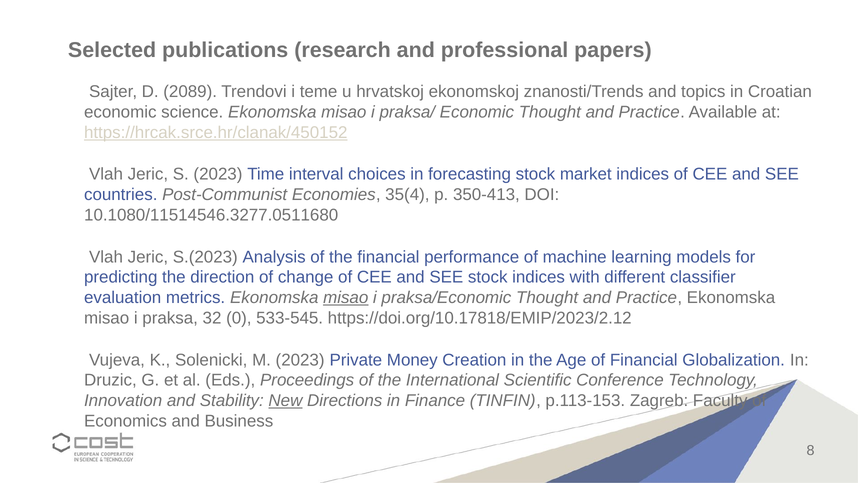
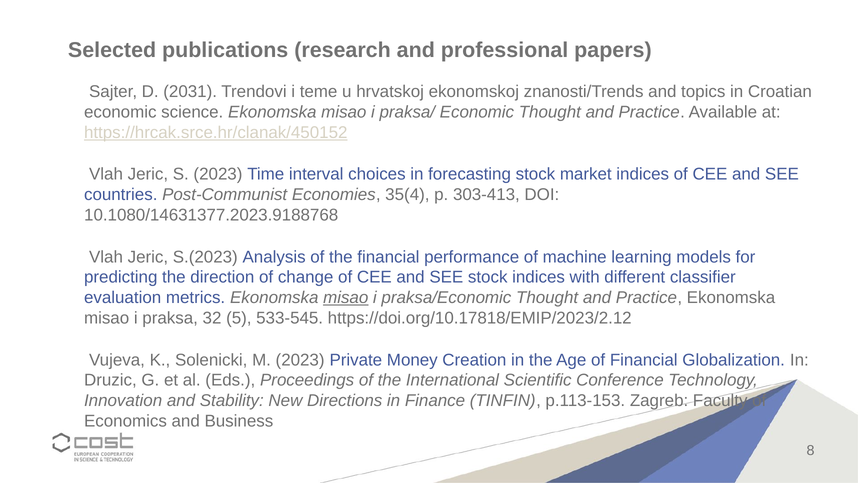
2089: 2089 -> 2031 (190, 92)
350-413: 350-413 -> 303-413 (486, 195)
10.1080/11514546.3277.0511680: 10.1080/11514546.3277.0511680 -> 10.1080/14631377.2023.9188768 (211, 215)
0: 0 -> 5 (239, 318)
New underline: present -> none (285, 400)
